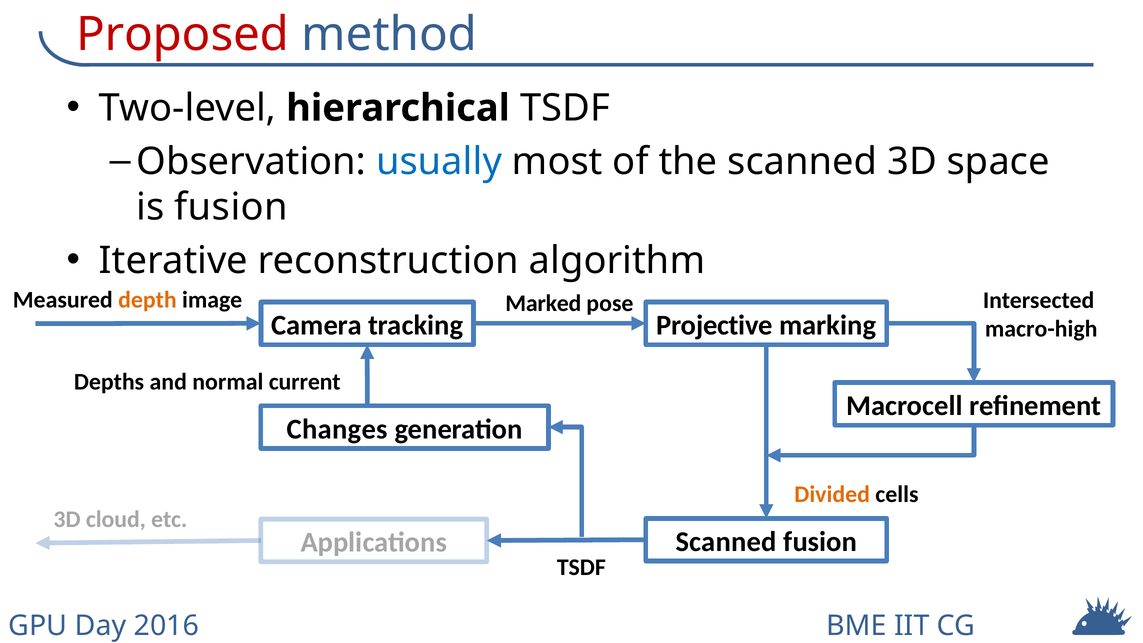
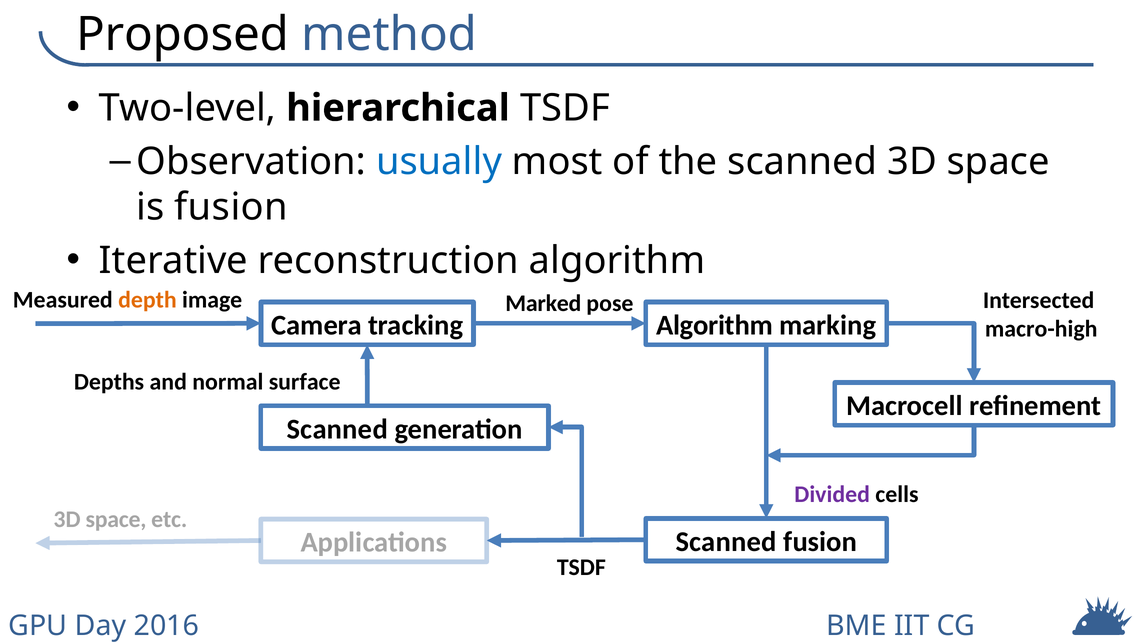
Proposed colour: red -> black (183, 35)
tracking Projective: Projective -> Algorithm (715, 325)
current: current -> surface (305, 382)
Changes: Changes -> Scanned (337, 429)
Divided colour: orange -> purple (832, 494)
cloud: cloud -> space (116, 519)
